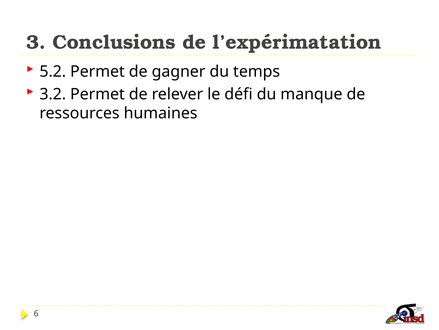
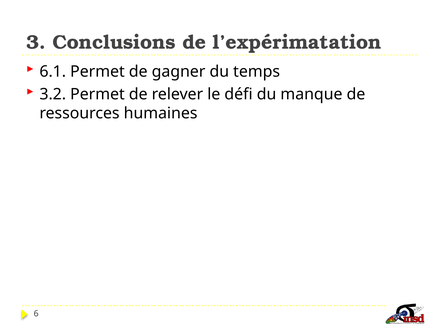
5.2: 5.2 -> 6.1 (53, 71)
